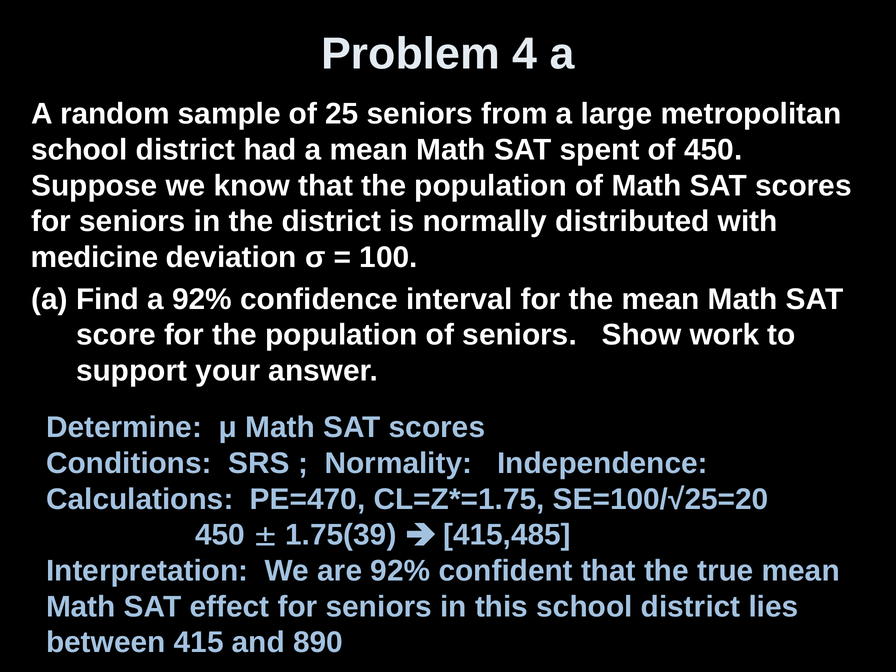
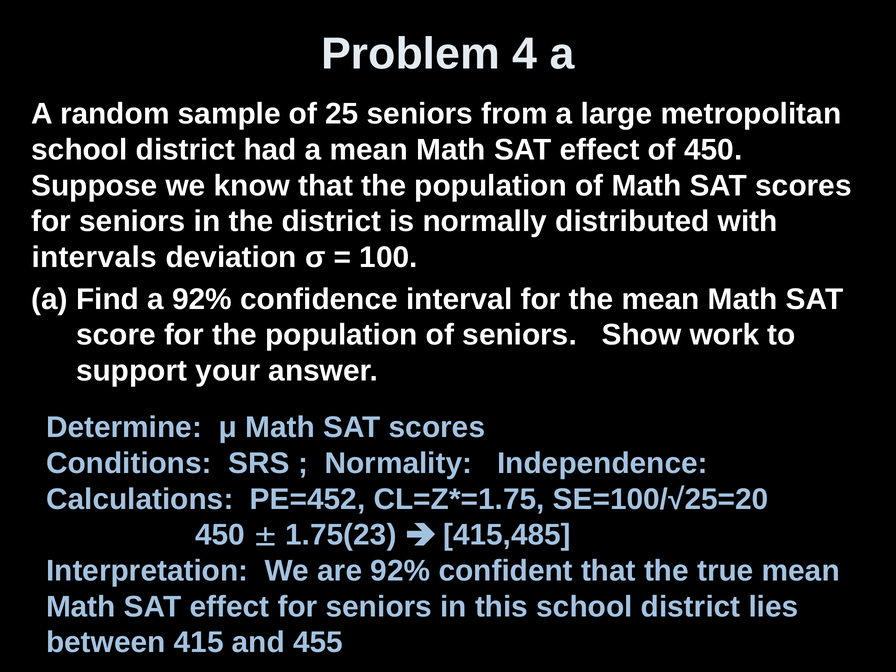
spent: spent -> effect (600, 150)
medicine: medicine -> intervals (94, 257)
PE=470: PE=470 -> PE=452 (308, 499)
1.75(39: 1.75(39 -> 1.75(23 (341, 535)
890: 890 -> 455 (318, 643)
